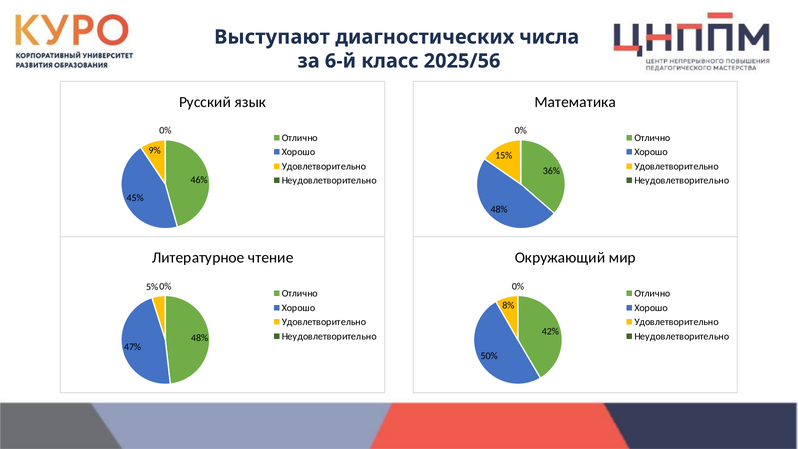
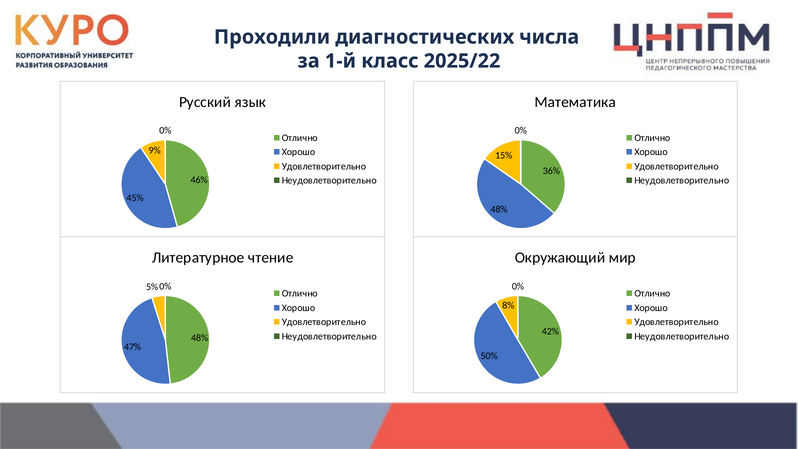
Выступают: Выступают -> Проходили (272, 37)
6-й: 6-й -> 1-й (340, 61)
2025/56: 2025/56 -> 2025/22 (462, 61)
